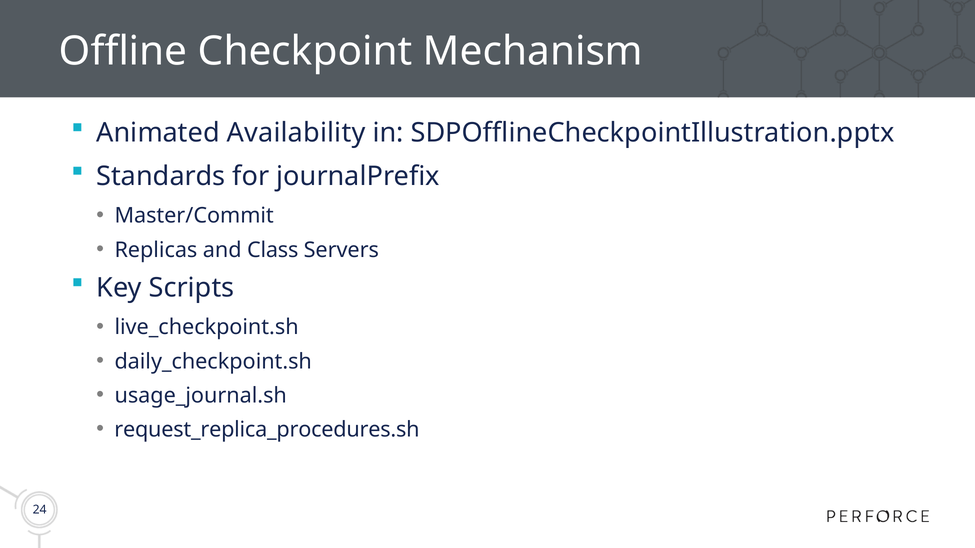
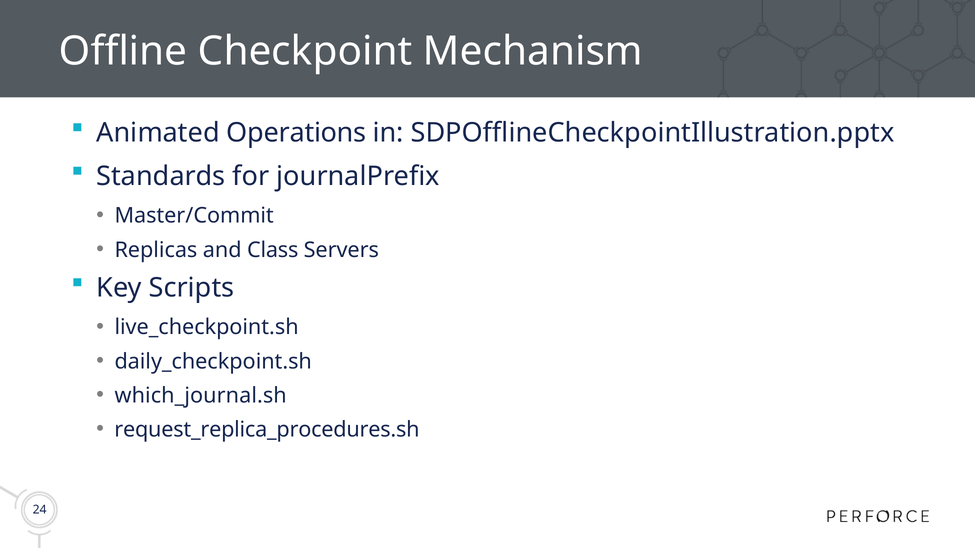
Availability: Availability -> Operations (296, 133)
usage_journal.sh: usage_journal.sh -> which_journal.sh (201, 396)
